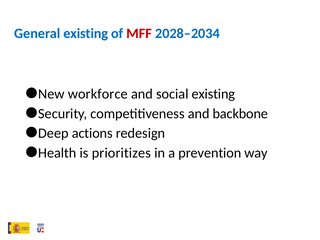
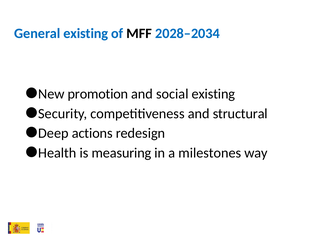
MFF colour: red -> black (139, 33)
workforce: workforce -> promotion (98, 94)
backbone: backbone -> structural (240, 114)
prioritizes: prioritizes -> measuring (122, 153)
prevention: prevention -> milestones (210, 153)
